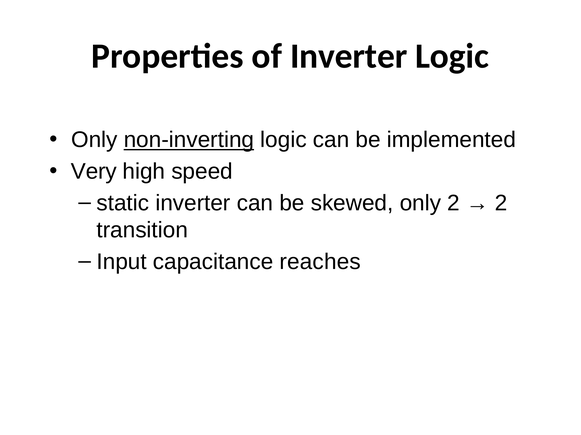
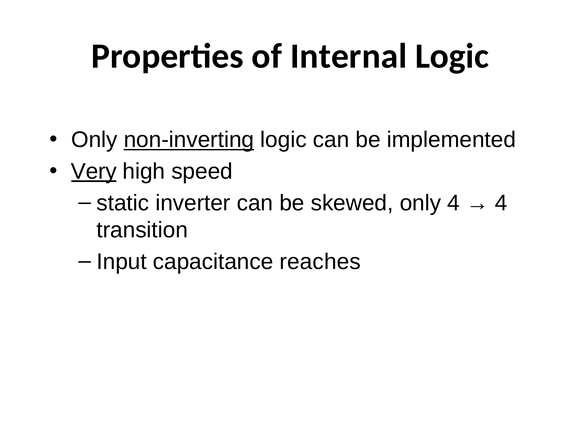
of Inverter: Inverter -> Internal (349, 56)
Very underline: none -> present (94, 172)
only 2: 2 -> 4 (454, 203)
2: 2 -> 4 (501, 203)
